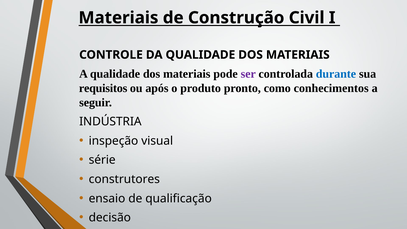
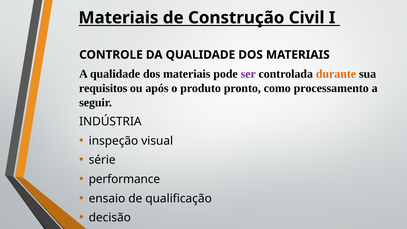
durante colour: blue -> orange (336, 74)
conhecimentos: conhecimentos -> processamento (331, 88)
construtores: construtores -> performance (124, 179)
